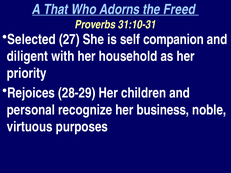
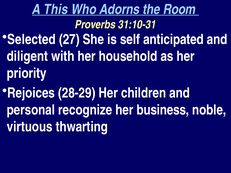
That: That -> This (56, 9)
Freed: Freed -> Room (179, 9)
companion: companion -> anticipated (173, 39)
purposes: purposes -> thwarting (82, 127)
